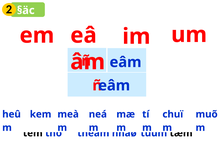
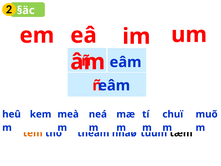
tem colour: black -> orange (33, 133)
